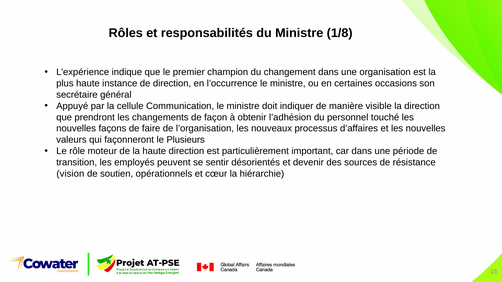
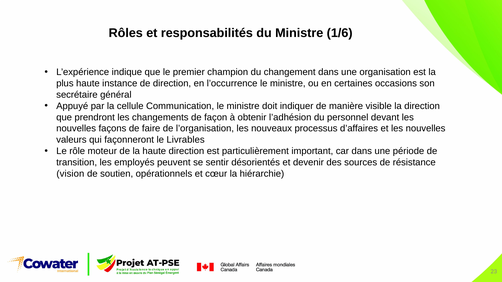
1/8: 1/8 -> 1/6 (340, 33)
touché: touché -> devant (385, 117)
Plusieurs: Plusieurs -> Livrables (186, 140)
